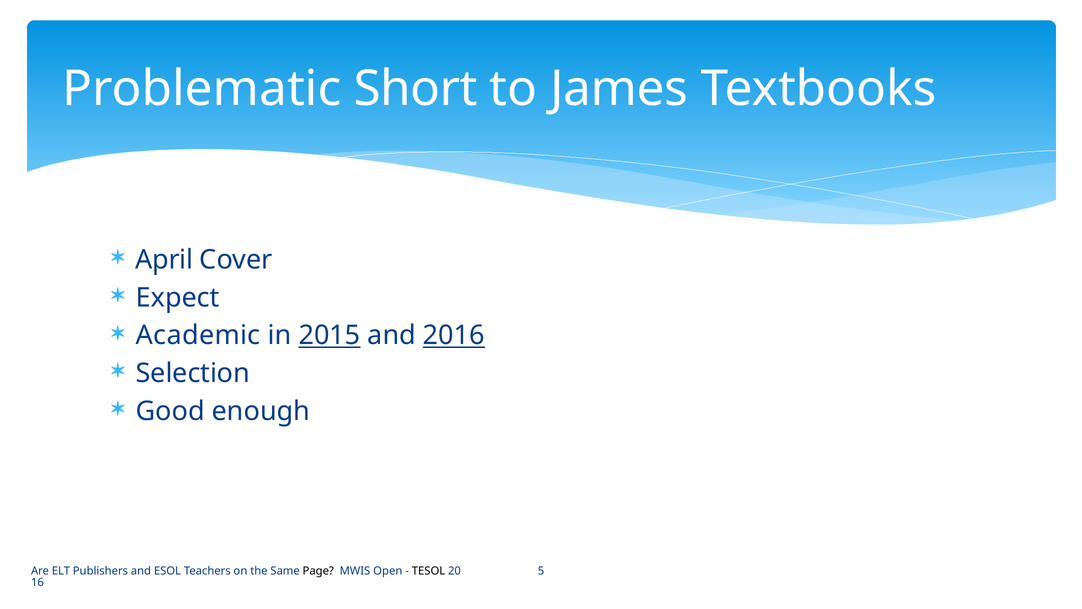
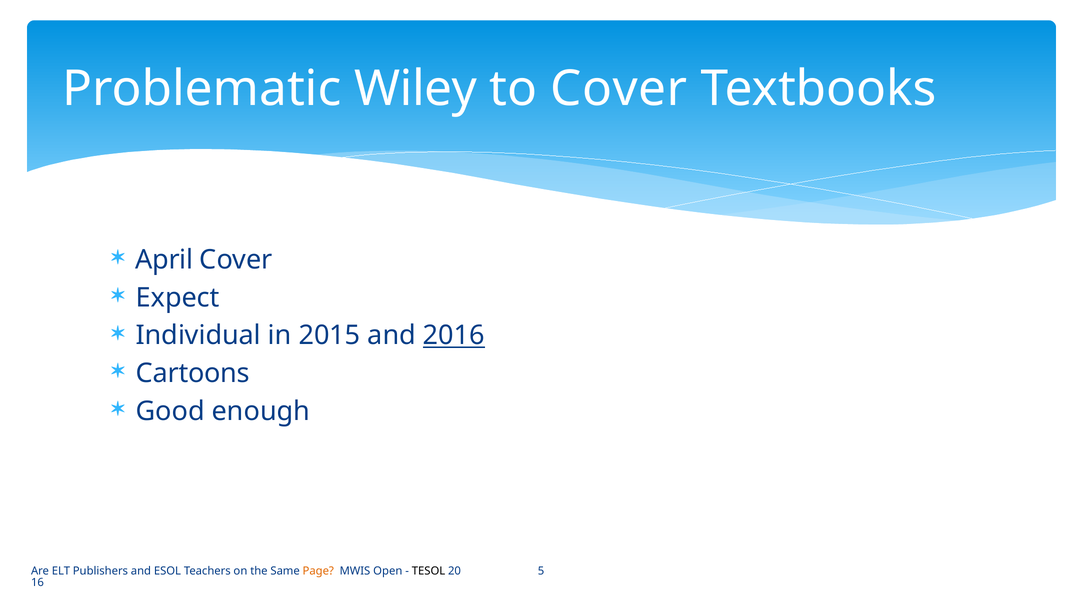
Short: Short -> Wiley (416, 89)
to James: James -> Cover (619, 89)
Academic: Academic -> Individual (198, 335)
2015 underline: present -> none (329, 335)
Selection: Selection -> Cartoons (193, 373)
Page colour: black -> orange (318, 571)
